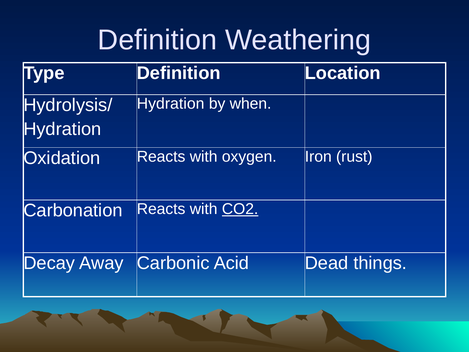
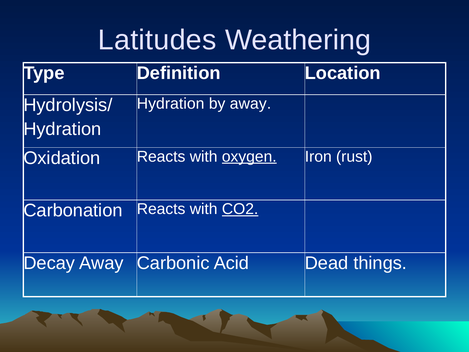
Definition: Definition -> Latitudes (157, 40)
by when: when -> away (250, 104)
oxygen underline: none -> present (249, 156)
